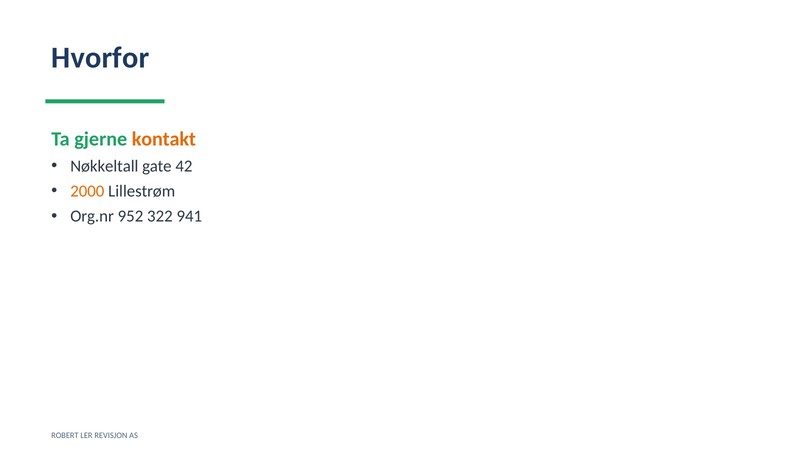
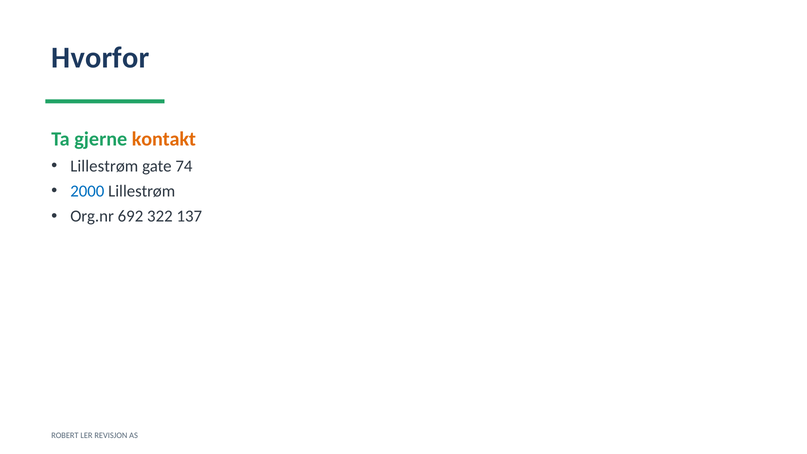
Nøkkeltall: Nøkkeltall -> Lillestrøm (104, 166)
42: 42 -> 74 (184, 166)
2000 colour: orange -> blue (87, 191)
952: 952 -> 692 (130, 216)
941: 941 -> 137 (189, 216)
